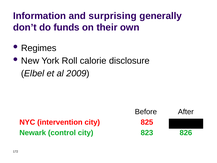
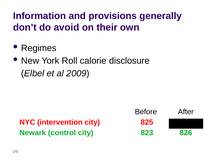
surprising: surprising -> provisions (113, 16)
funds: funds -> avoid (66, 27)
